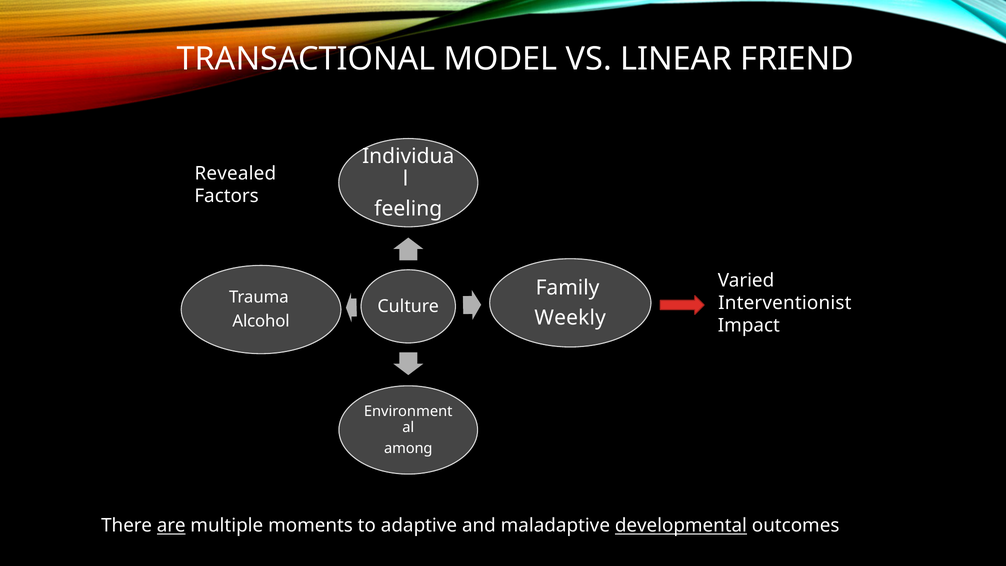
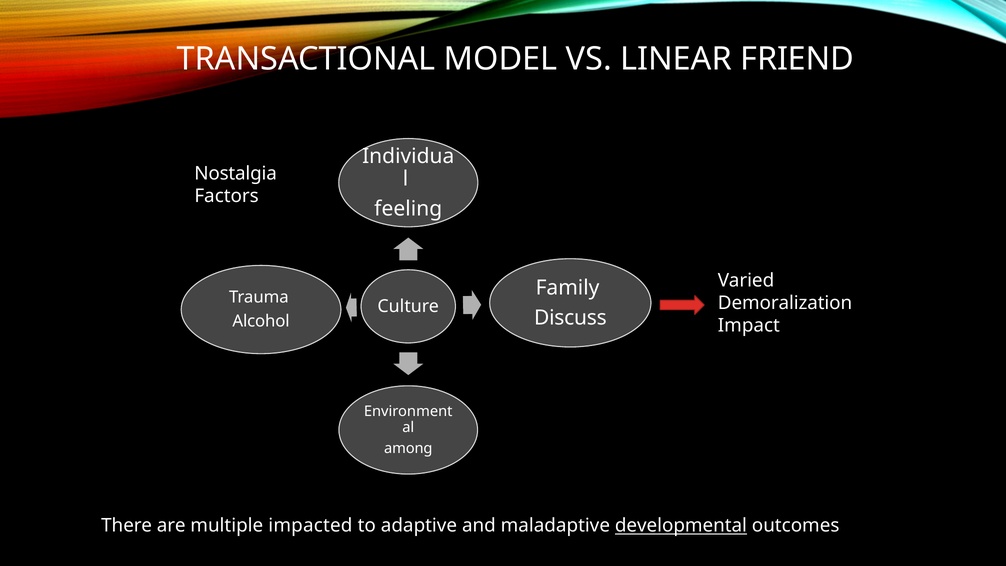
Revealed: Revealed -> Nostalgia (236, 174)
Interventionist: Interventionist -> Demoralization (785, 303)
Weekly: Weekly -> Discuss (570, 318)
are underline: present -> none (171, 526)
moments: moments -> impacted (310, 526)
